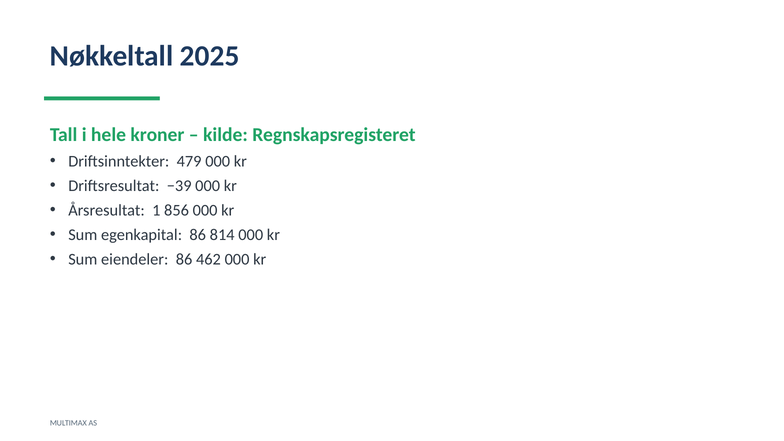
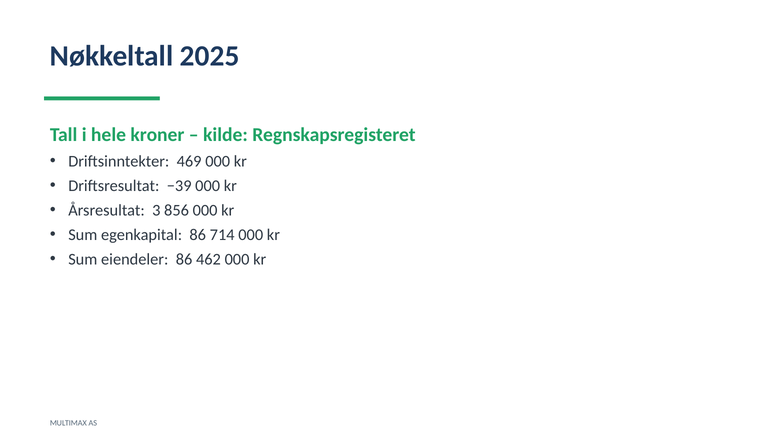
479: 479 -> 469 (189, 161)
1: 1 -> 3 (156, 210)
814: 814 -> 714 (222, 235)
